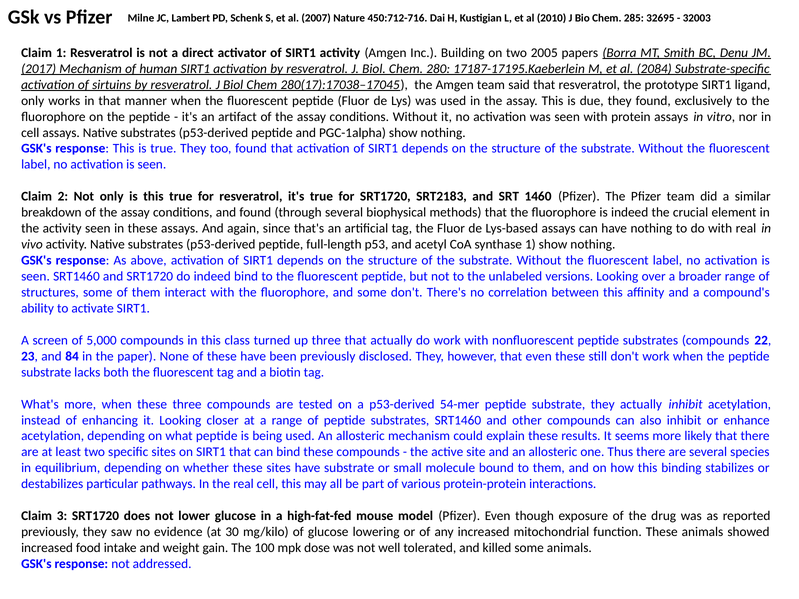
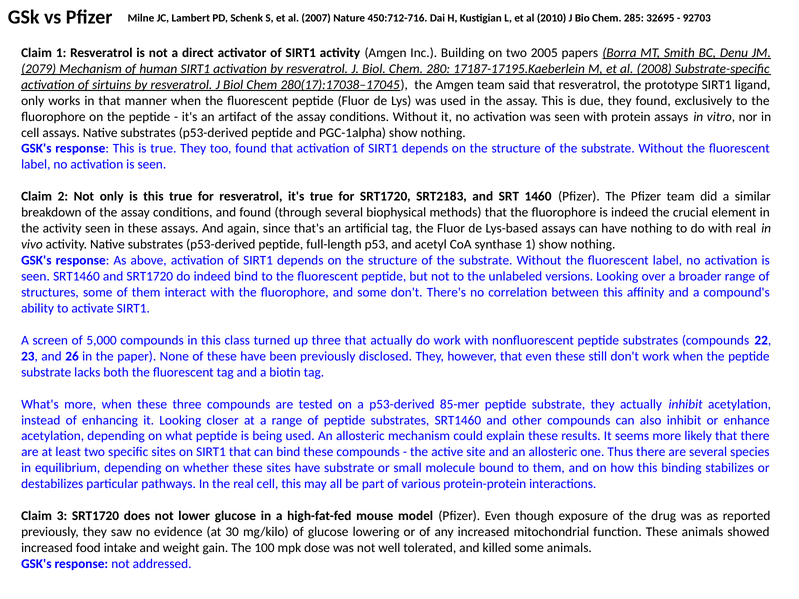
32003: 32003 -> 92703 (697, 18)
2017: 2017 -> 2079 (39, 69)
2084: 2084 -> 2008 (654, 69)
84: 84 -> 26 (72, 356)
54-mer: 54-mer -> 85-mer (460, 404)
